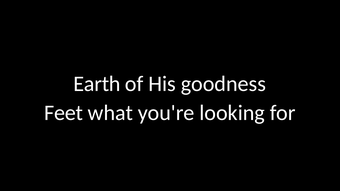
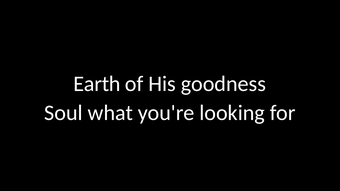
Feet: Feet -> Soul (63, 113)
